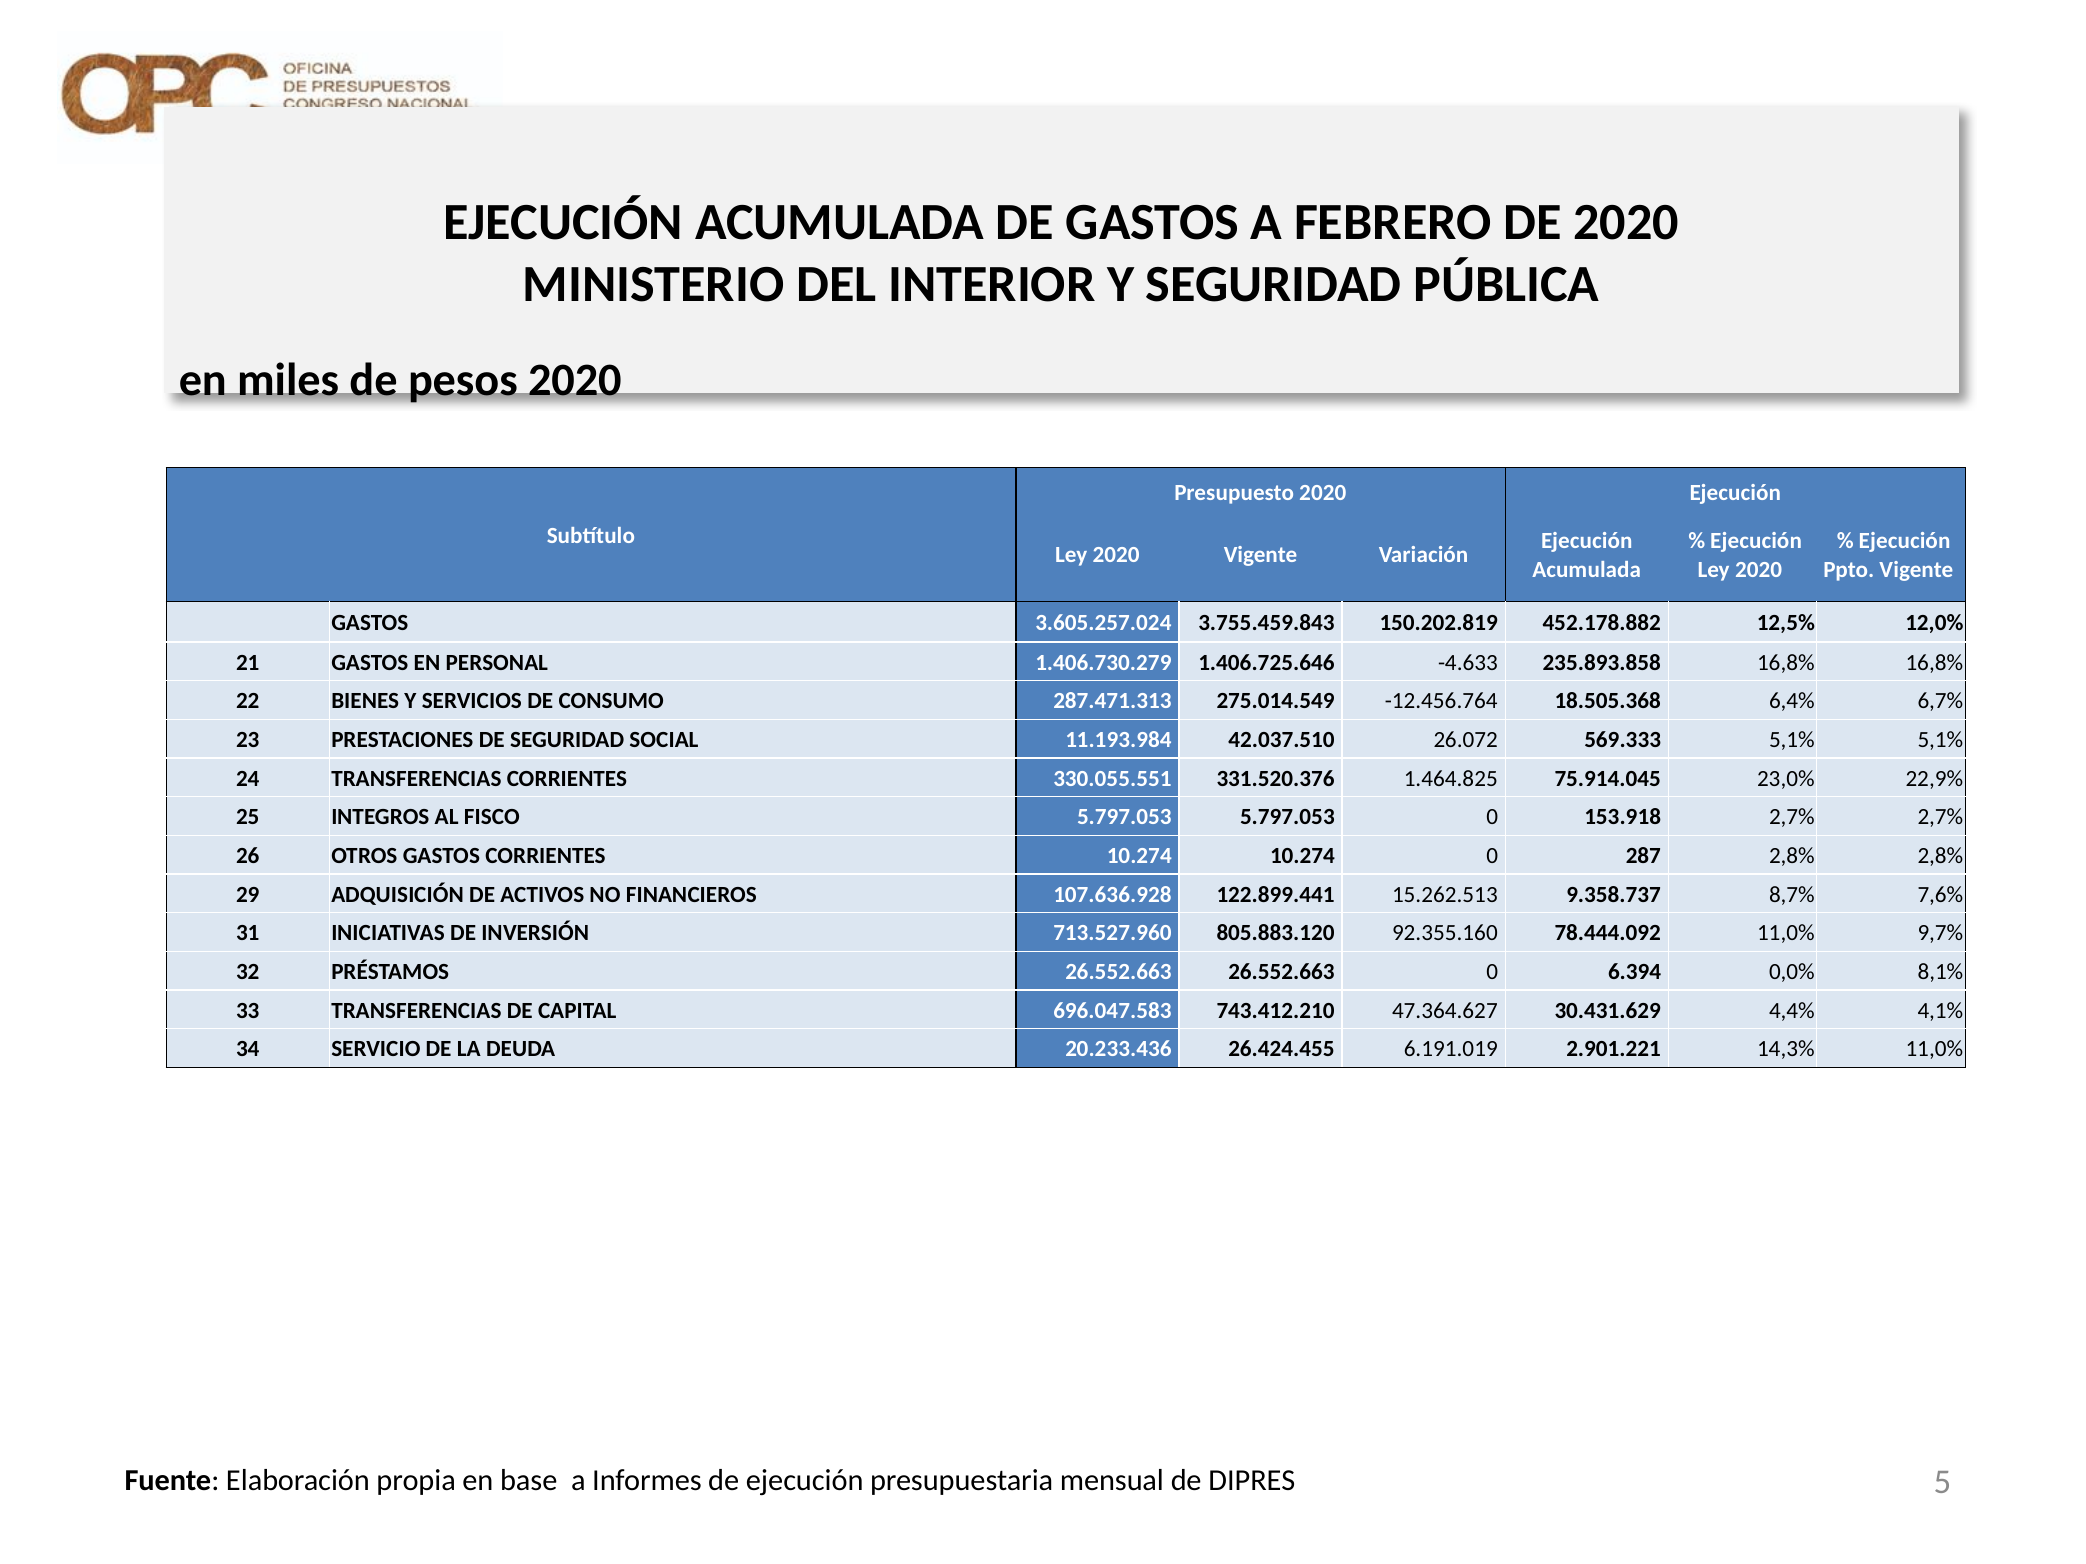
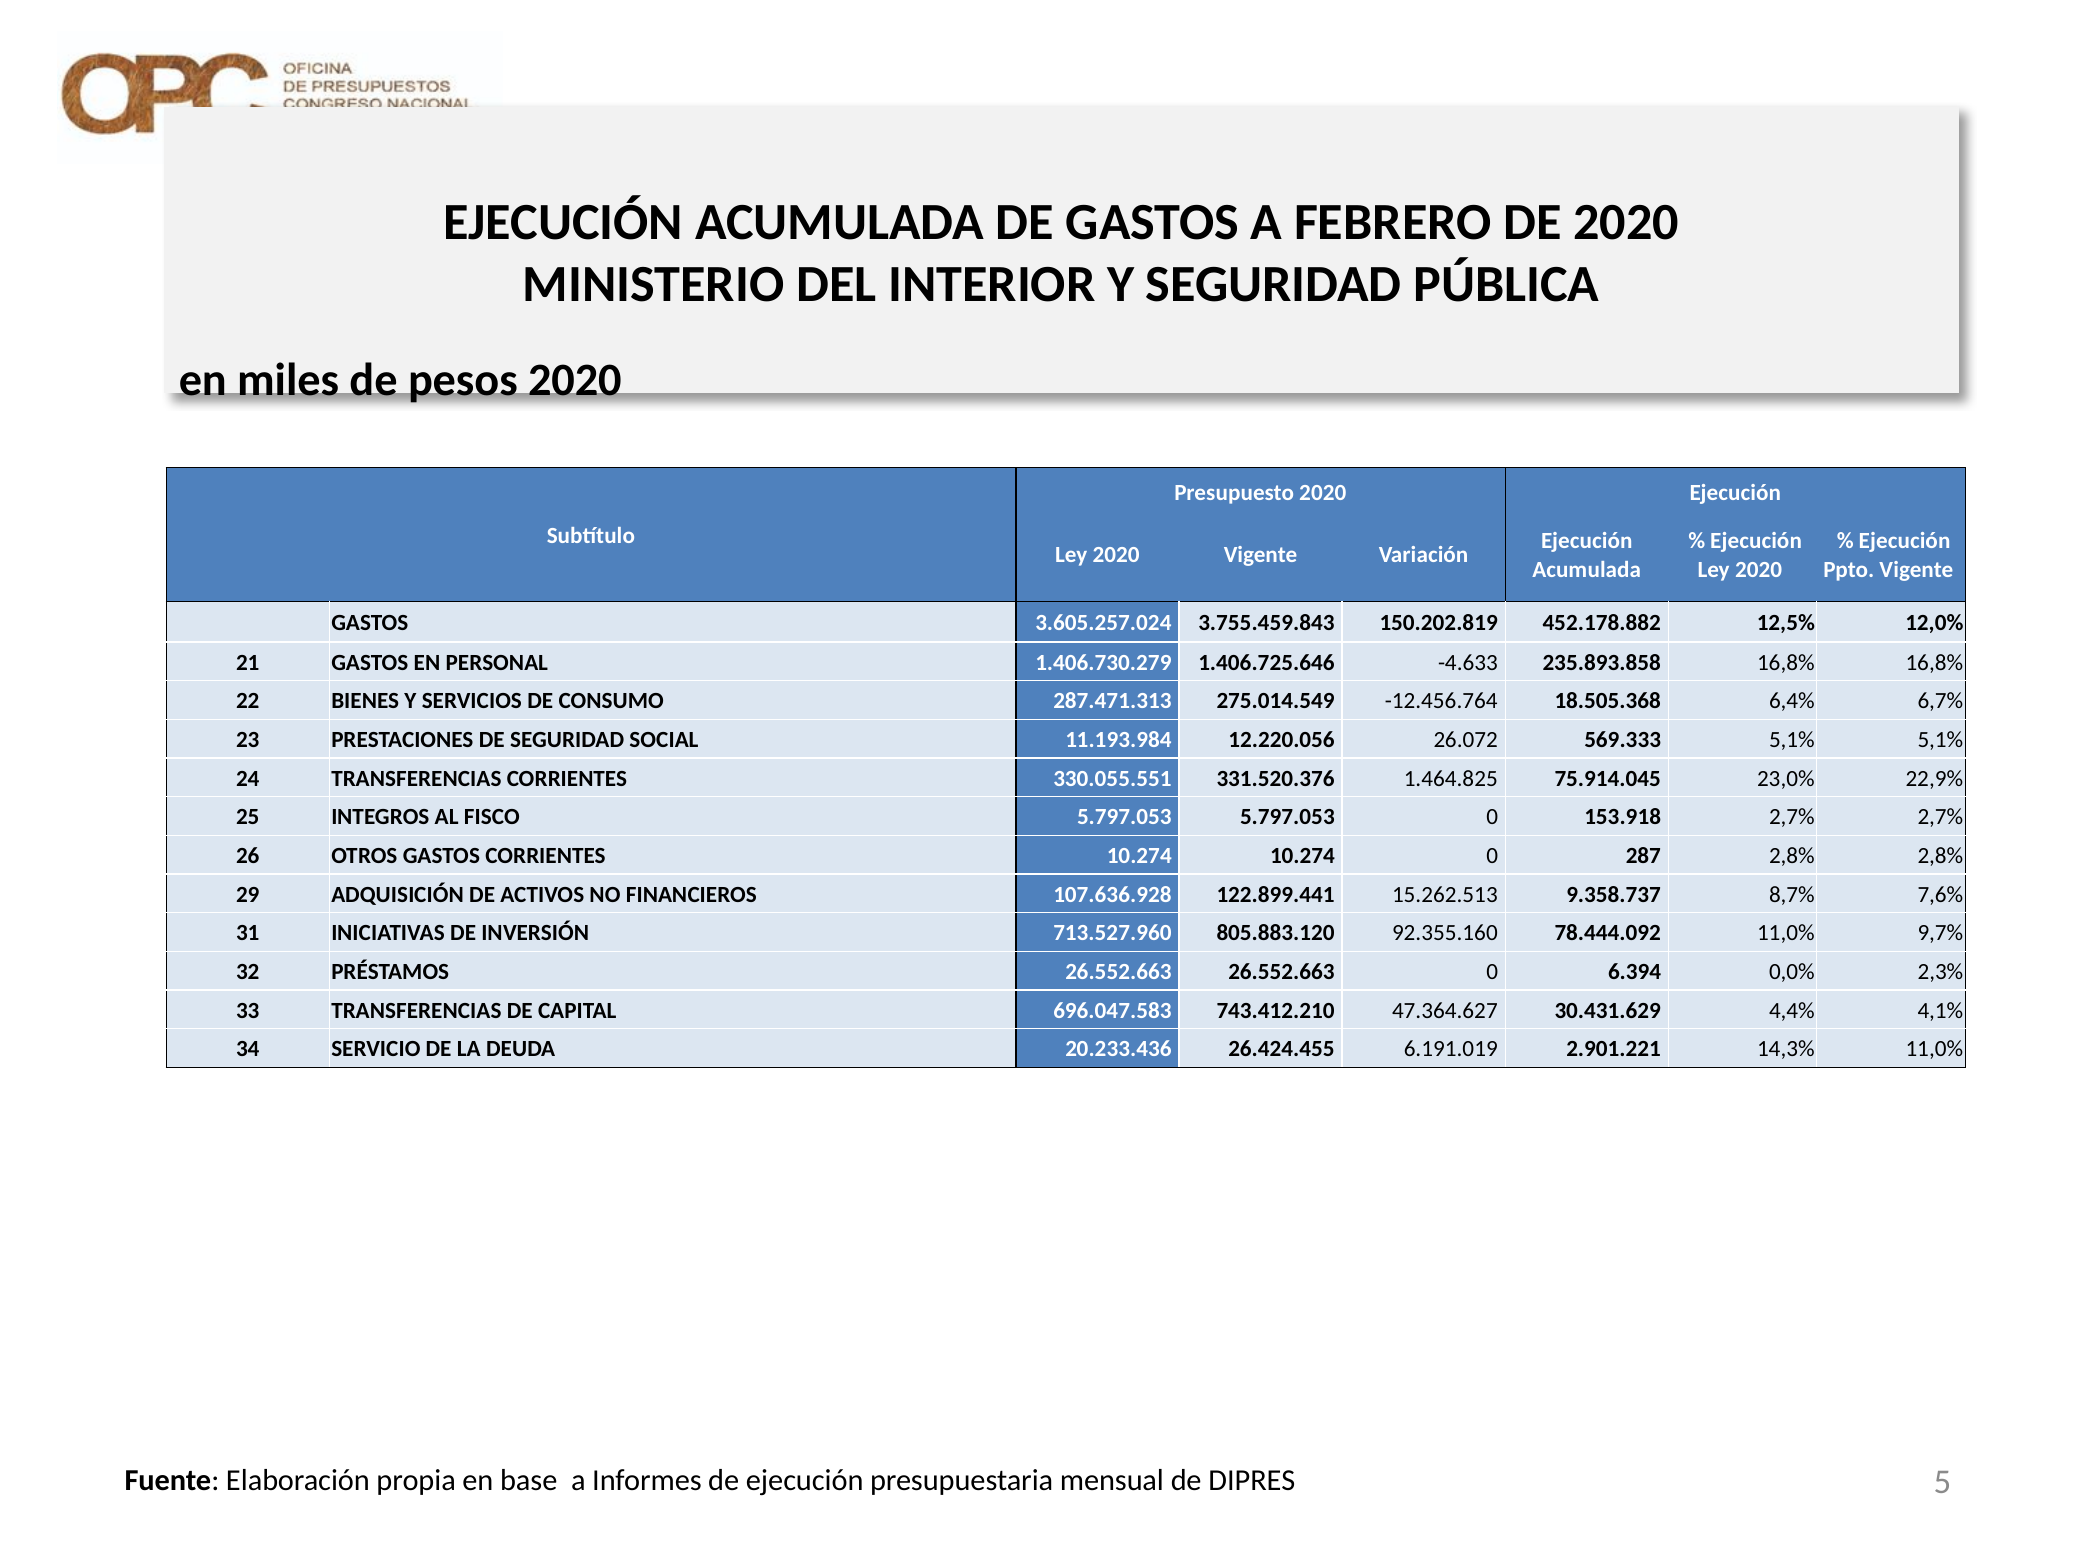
42.037.510: 42.037.510 -> 12.220.056 (1282, 740)
8,1%: 8,1% -> 2,3% (1940, 972)
